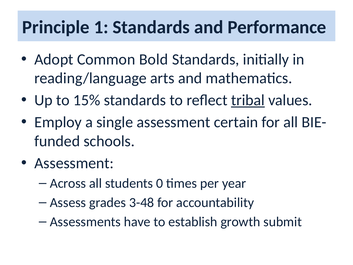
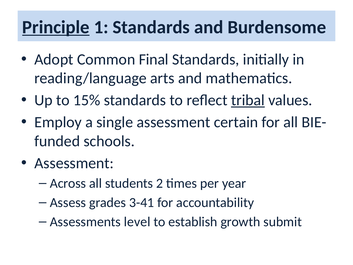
Principle underline: none -> present (56, 27)
Performance: Performance -> Burdensome (277, 27)
Bold: Bold -> Final (154, 59)
0: 0 -> 2 (160, 183)
3-48: 3-48 -> 3-41 (142, 202)
have: have -> level (137, 222)
